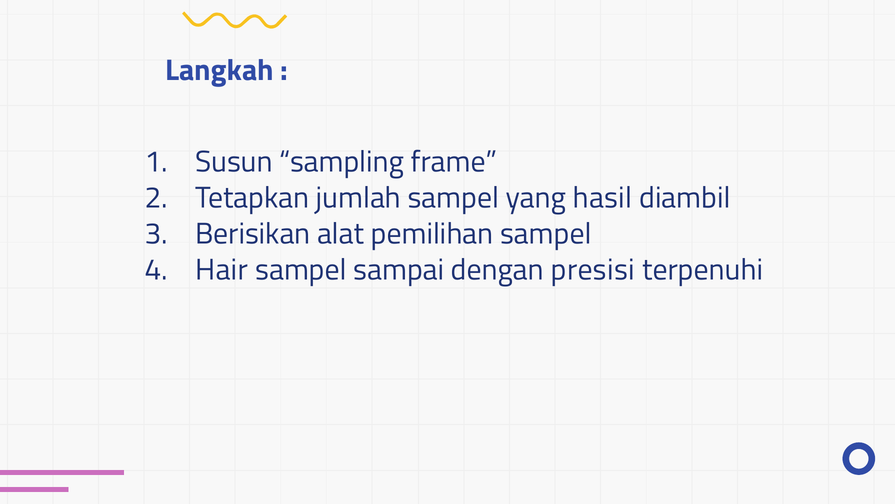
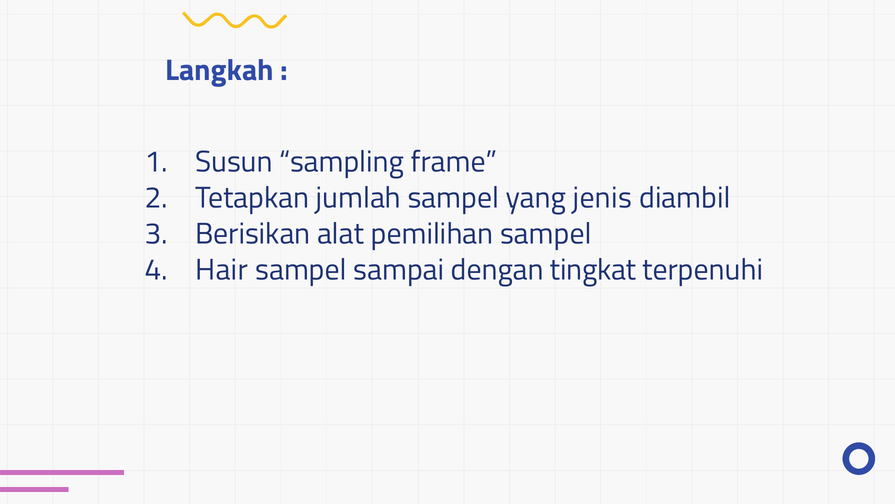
hasil: hasil -> jenis (602, 198)
presisi: presisi -> tingkat (593, 269)
